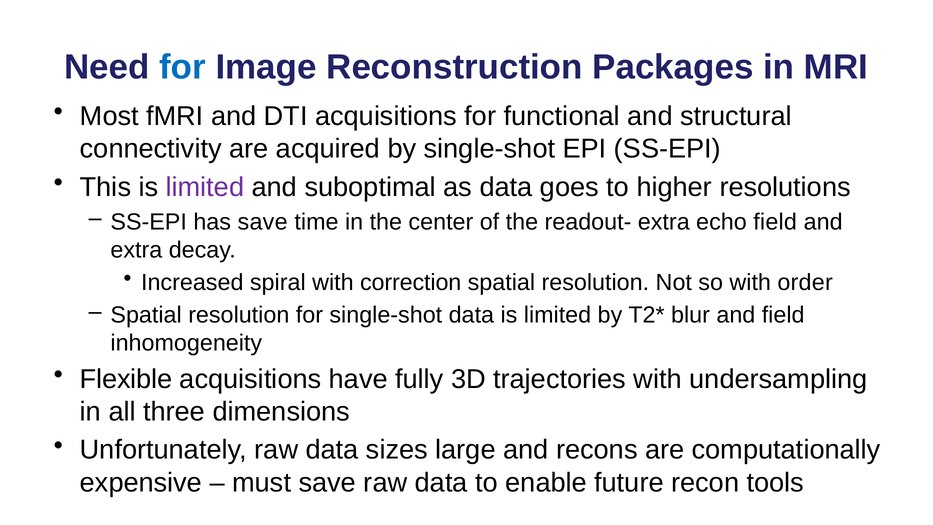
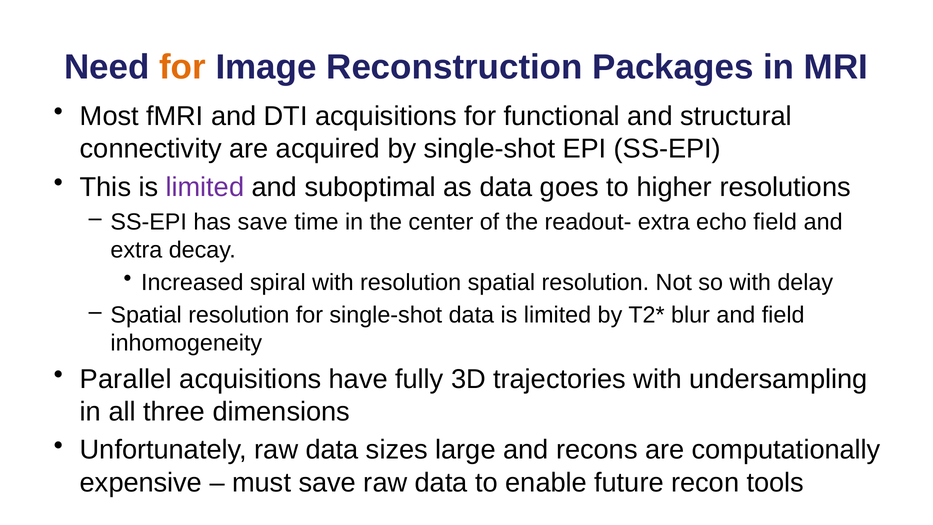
for colour: blue -> orange (182, 67)
with correction: correction -> resolution (411, 282)
order: order -> delay (805, 282)
Flexible: Flexible -> Parallel (126, 379)
